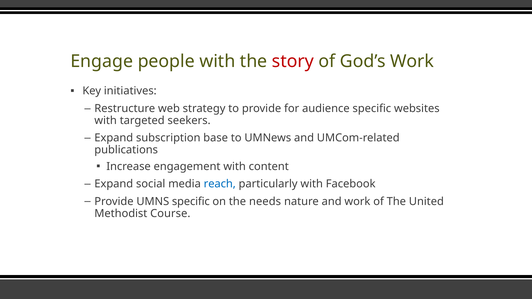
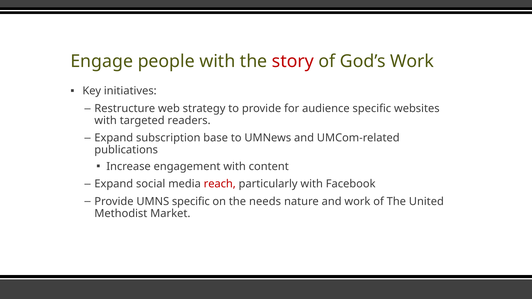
seekers: seekers -> readers (189, 121)
reach colour: blue -> red (220, 184)
Course: Course -> Market (170, 214)
